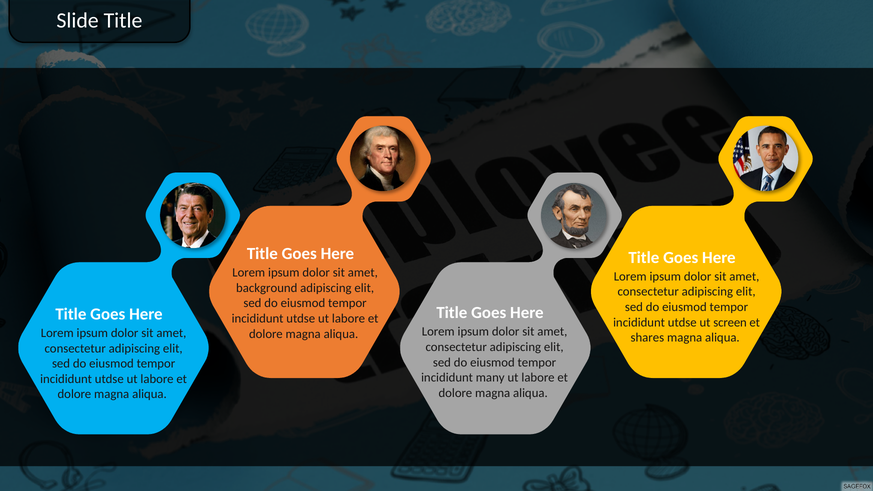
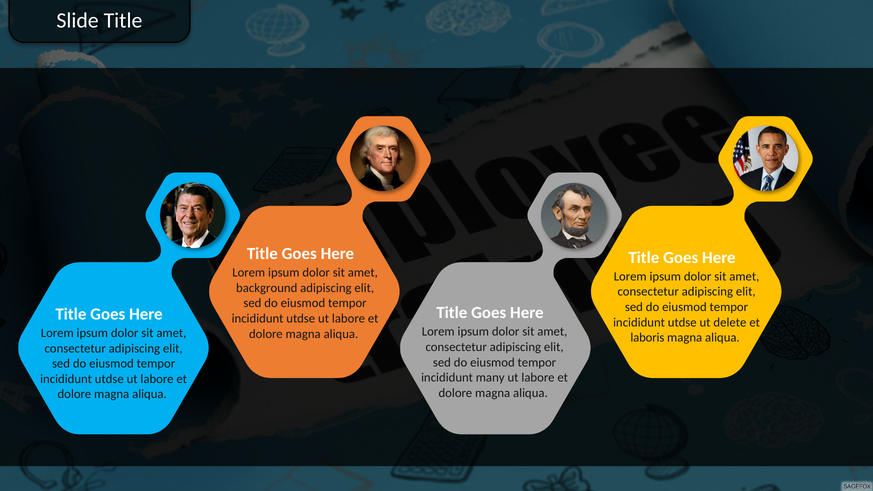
screen: screen -> delete (730, 322)
shares: shares -> laboris (647, 338)
